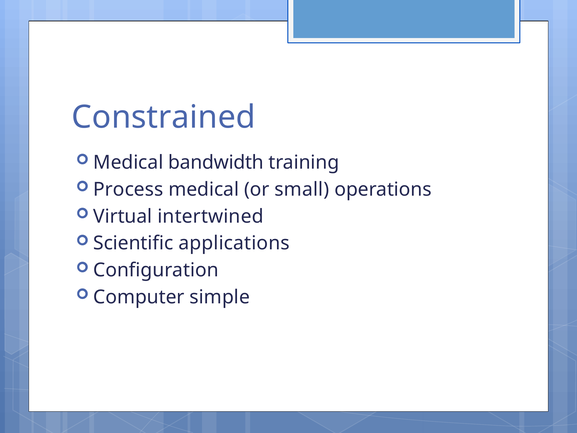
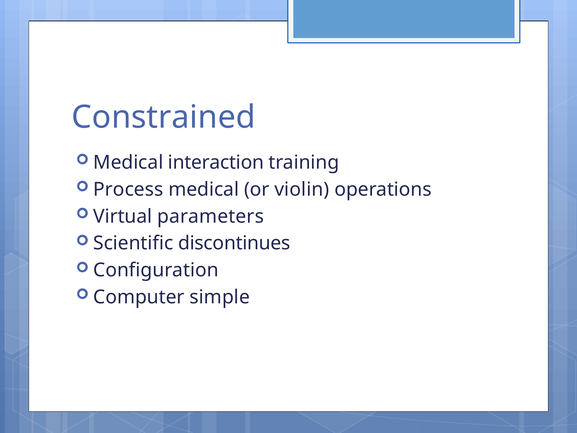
bandwidth: bandwidth -> interaction (216, 162)
small: small -> violin (302, 189)
intertwined: intertwined -> parameters (211, 216)
applications: applications -> discontinues (234, 243)
